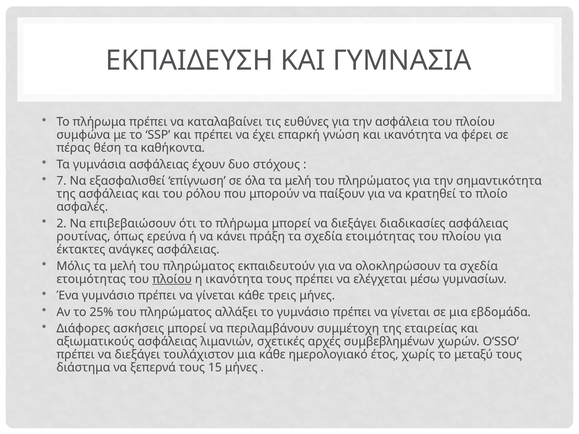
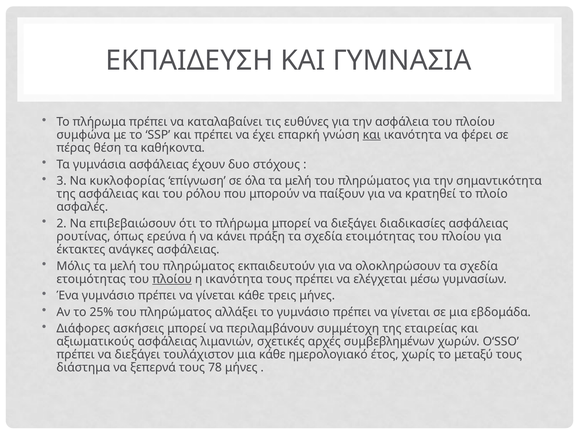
και underline: none -> present (372, 135)
7: 7 -> 3 (62, 181)
εξασφαλισθεί: εξασφαλισθεί -> κυκλοφορίας (127, 181)
15: 15 -> 78 (215, 368)
